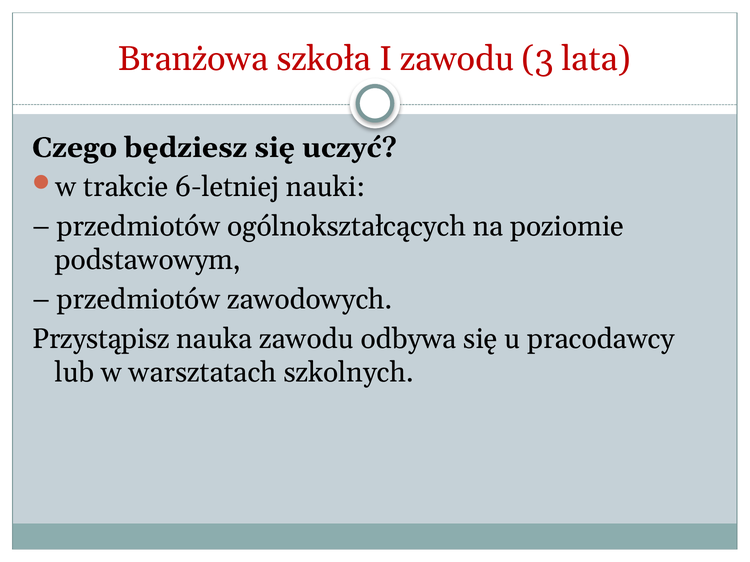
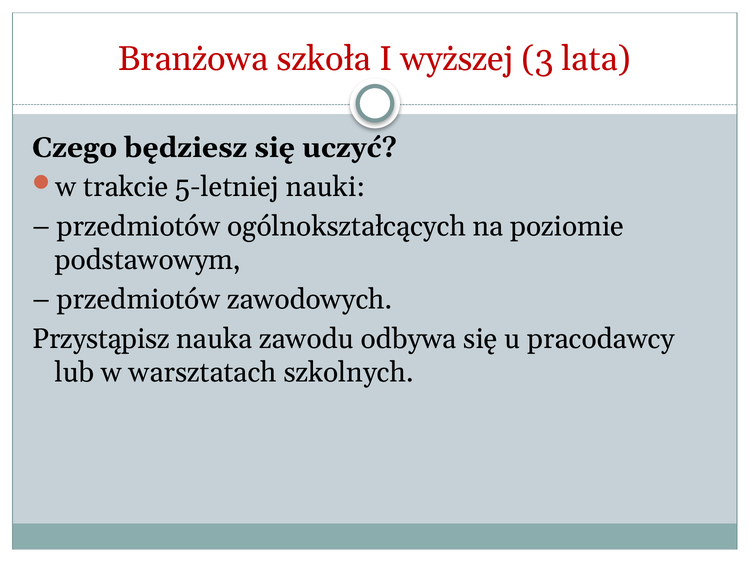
I zawodu: zawodu -> wyższej (457, 59)
6-letniej: 6-letniej -> 5-letniej (227, 187)
